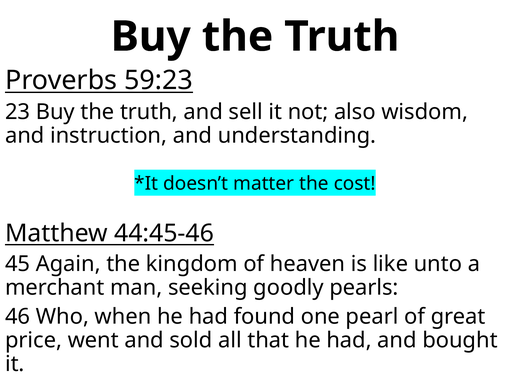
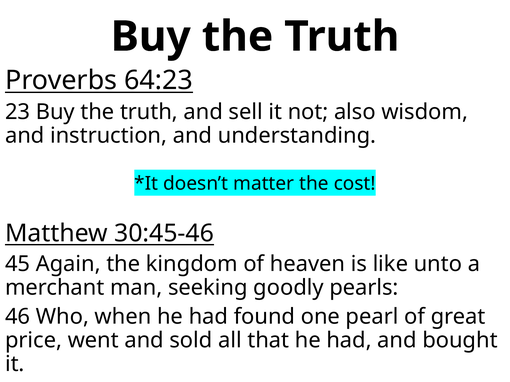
59:23: 59:23 -> 64:23 (159, 80)
44:45-46: 44:45-46 -> 30:45-46 (164, 234)
